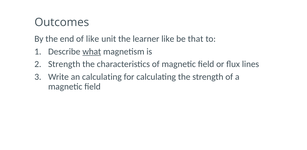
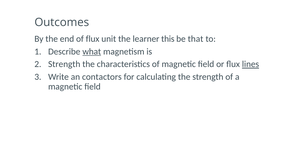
of like: like -> flux (93, 39)
learner like: like -> this (168, 39)
lines underline: none -> present (251, 64)
an calculating: calculating -> contactors (102, 77)
